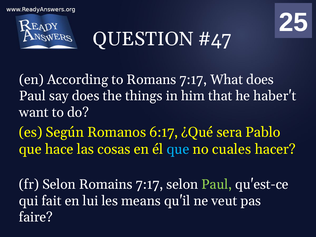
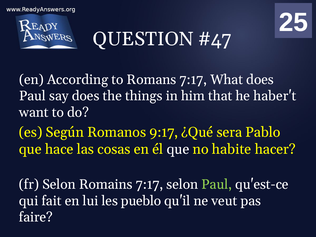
6:17: 6:17 -> 9:17 (164, 132)
que colour: light blue -> white (178, 149)
cuales: cuales -> habite (232, 149)
means: means -> pueblo (141, 201)
